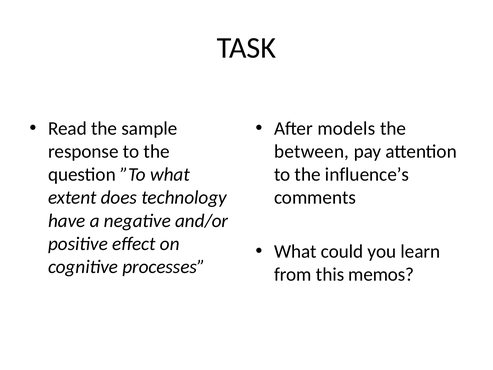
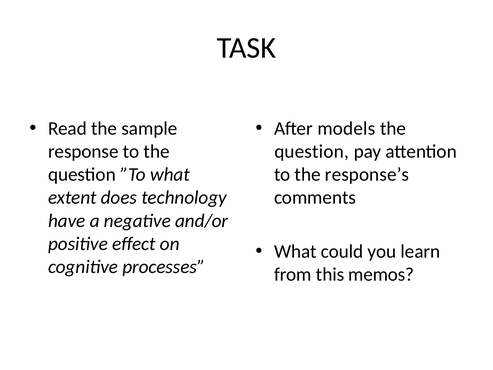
between: between -> question (312, 151)
influence’s: influence’s -> response’s (367, 174)
